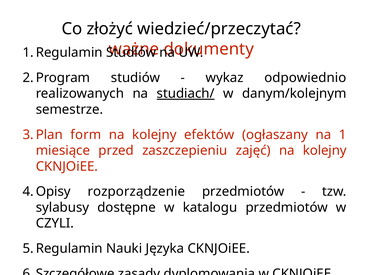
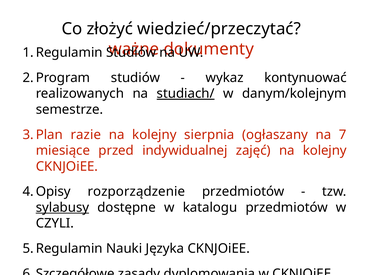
odpowiednio: odpowiednio -> kontynuować (305, 78)
form: form -> razie (86, 135)
efektów: efektów -> sierpnia (209, 135)
1: 1 -> 7 (343, 135)
zaszczepieniu: zaszczepieniu -> indywidualnej (185, 151)
sylabusy underline: none -> present (62, 208)
